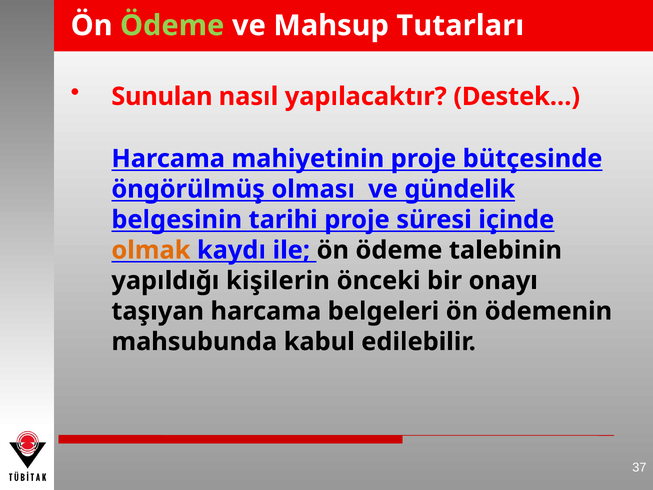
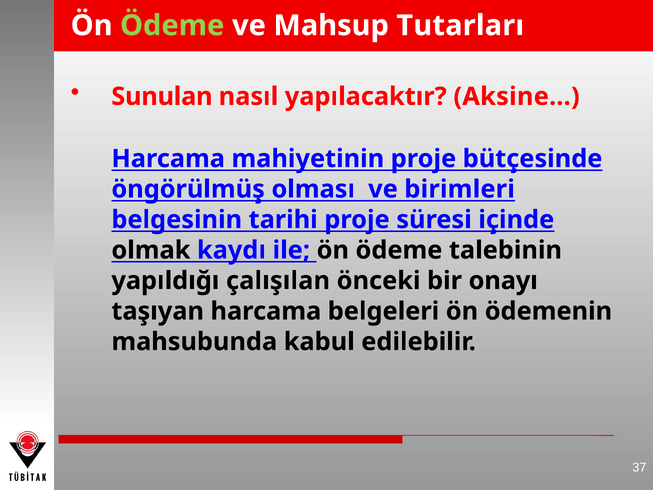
Destek…: Destek… -> Aksine… (517, 96)
gündelik: gündelik -> birimleri (460, 189)
olmak colour: orange -> black (151, 250)
kişilerin: kişilerin -> çalışılan (278, 281)
